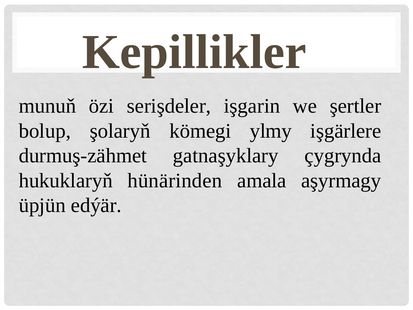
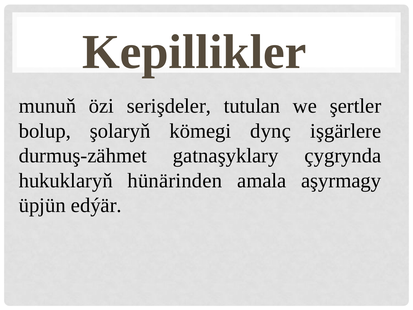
işgarin: işgarin -> tutulan (252, 106)
ylmy: ylmy -> dynç (271, 131)
